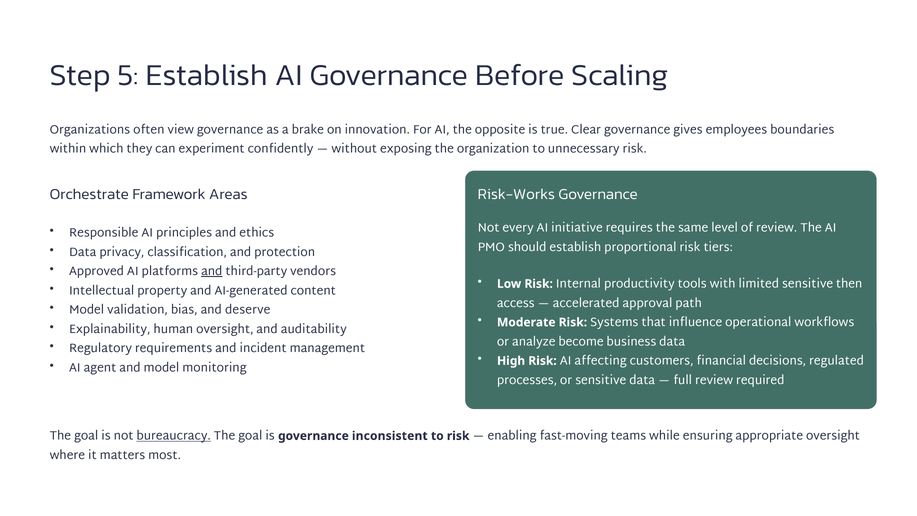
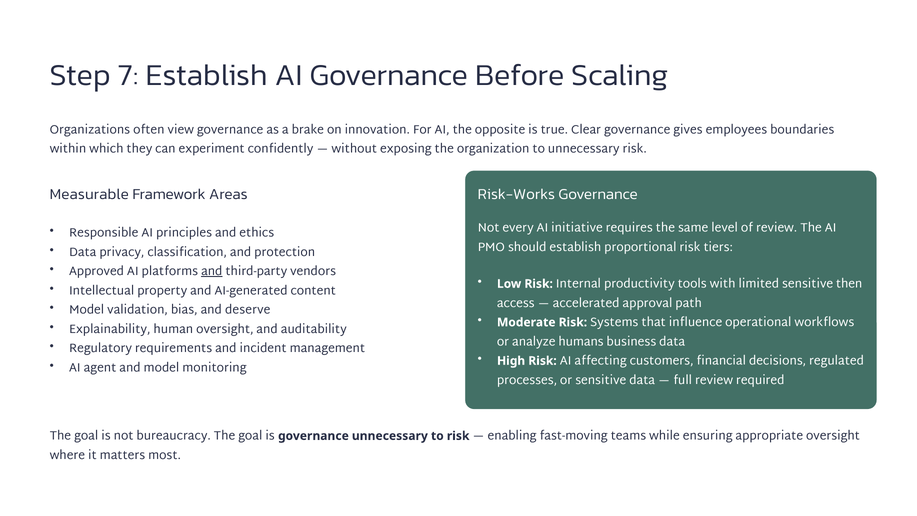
5: 5 -> 7 (128, 75)
Orchestrate: Orchestrate -> Measurable (89, 194)
become: become -> humans (581, 341)
bureaucracy underline: present -> none (174, 436)
governance inconsistent: inconsistent -> unnecessary (390, 436)
